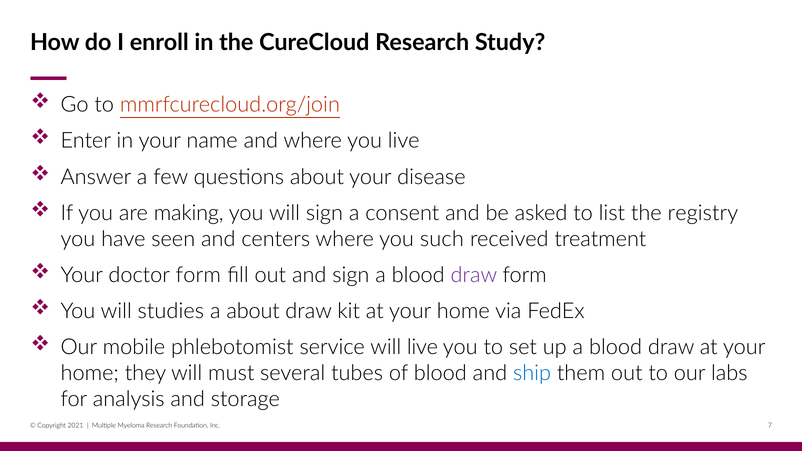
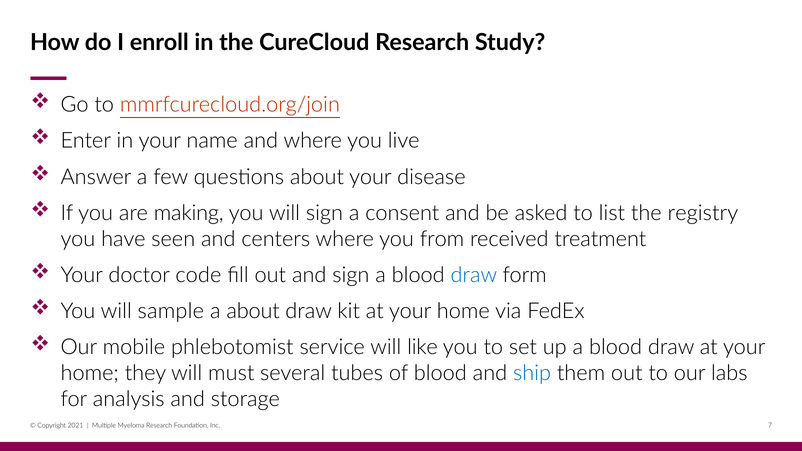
such: such -> from (442, 239)
doctor form: form -> code (198, 275)
draw colour: purple -> blue (474, 275)
studies: studies -> sample (171, 311)
will live: live -> like (422, 347)
